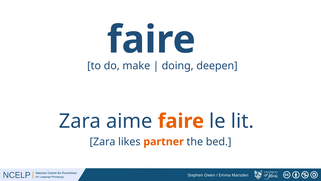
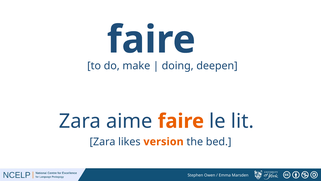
partner: partner -> version (164, 141)
